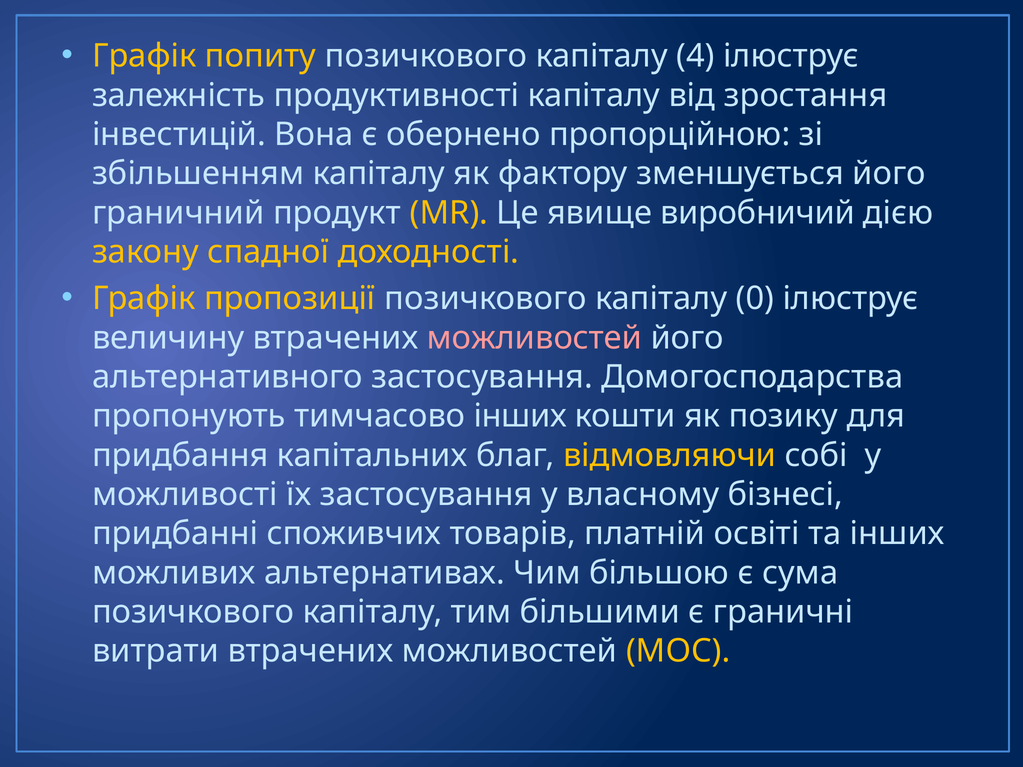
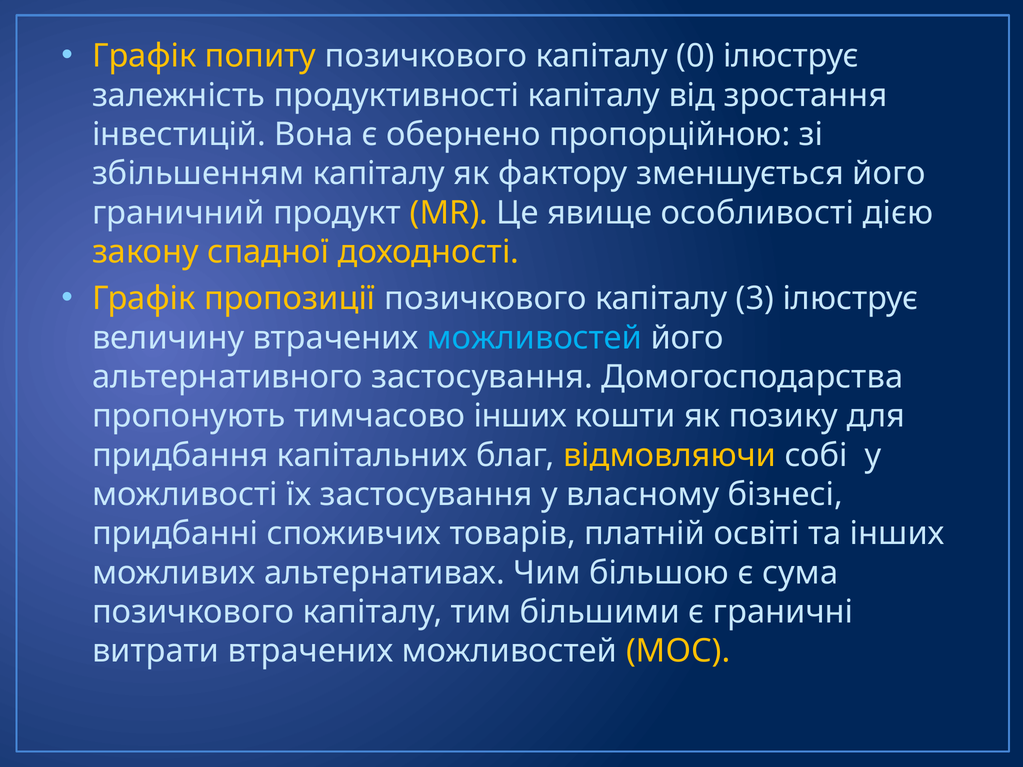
4: 4 -> 0 (695, 56)
виробничий: виробничий -> особливості (757, 213)
0: 0 -> 3 (755, 299)
можливостей colour: pink -> light blue (535, 338)
